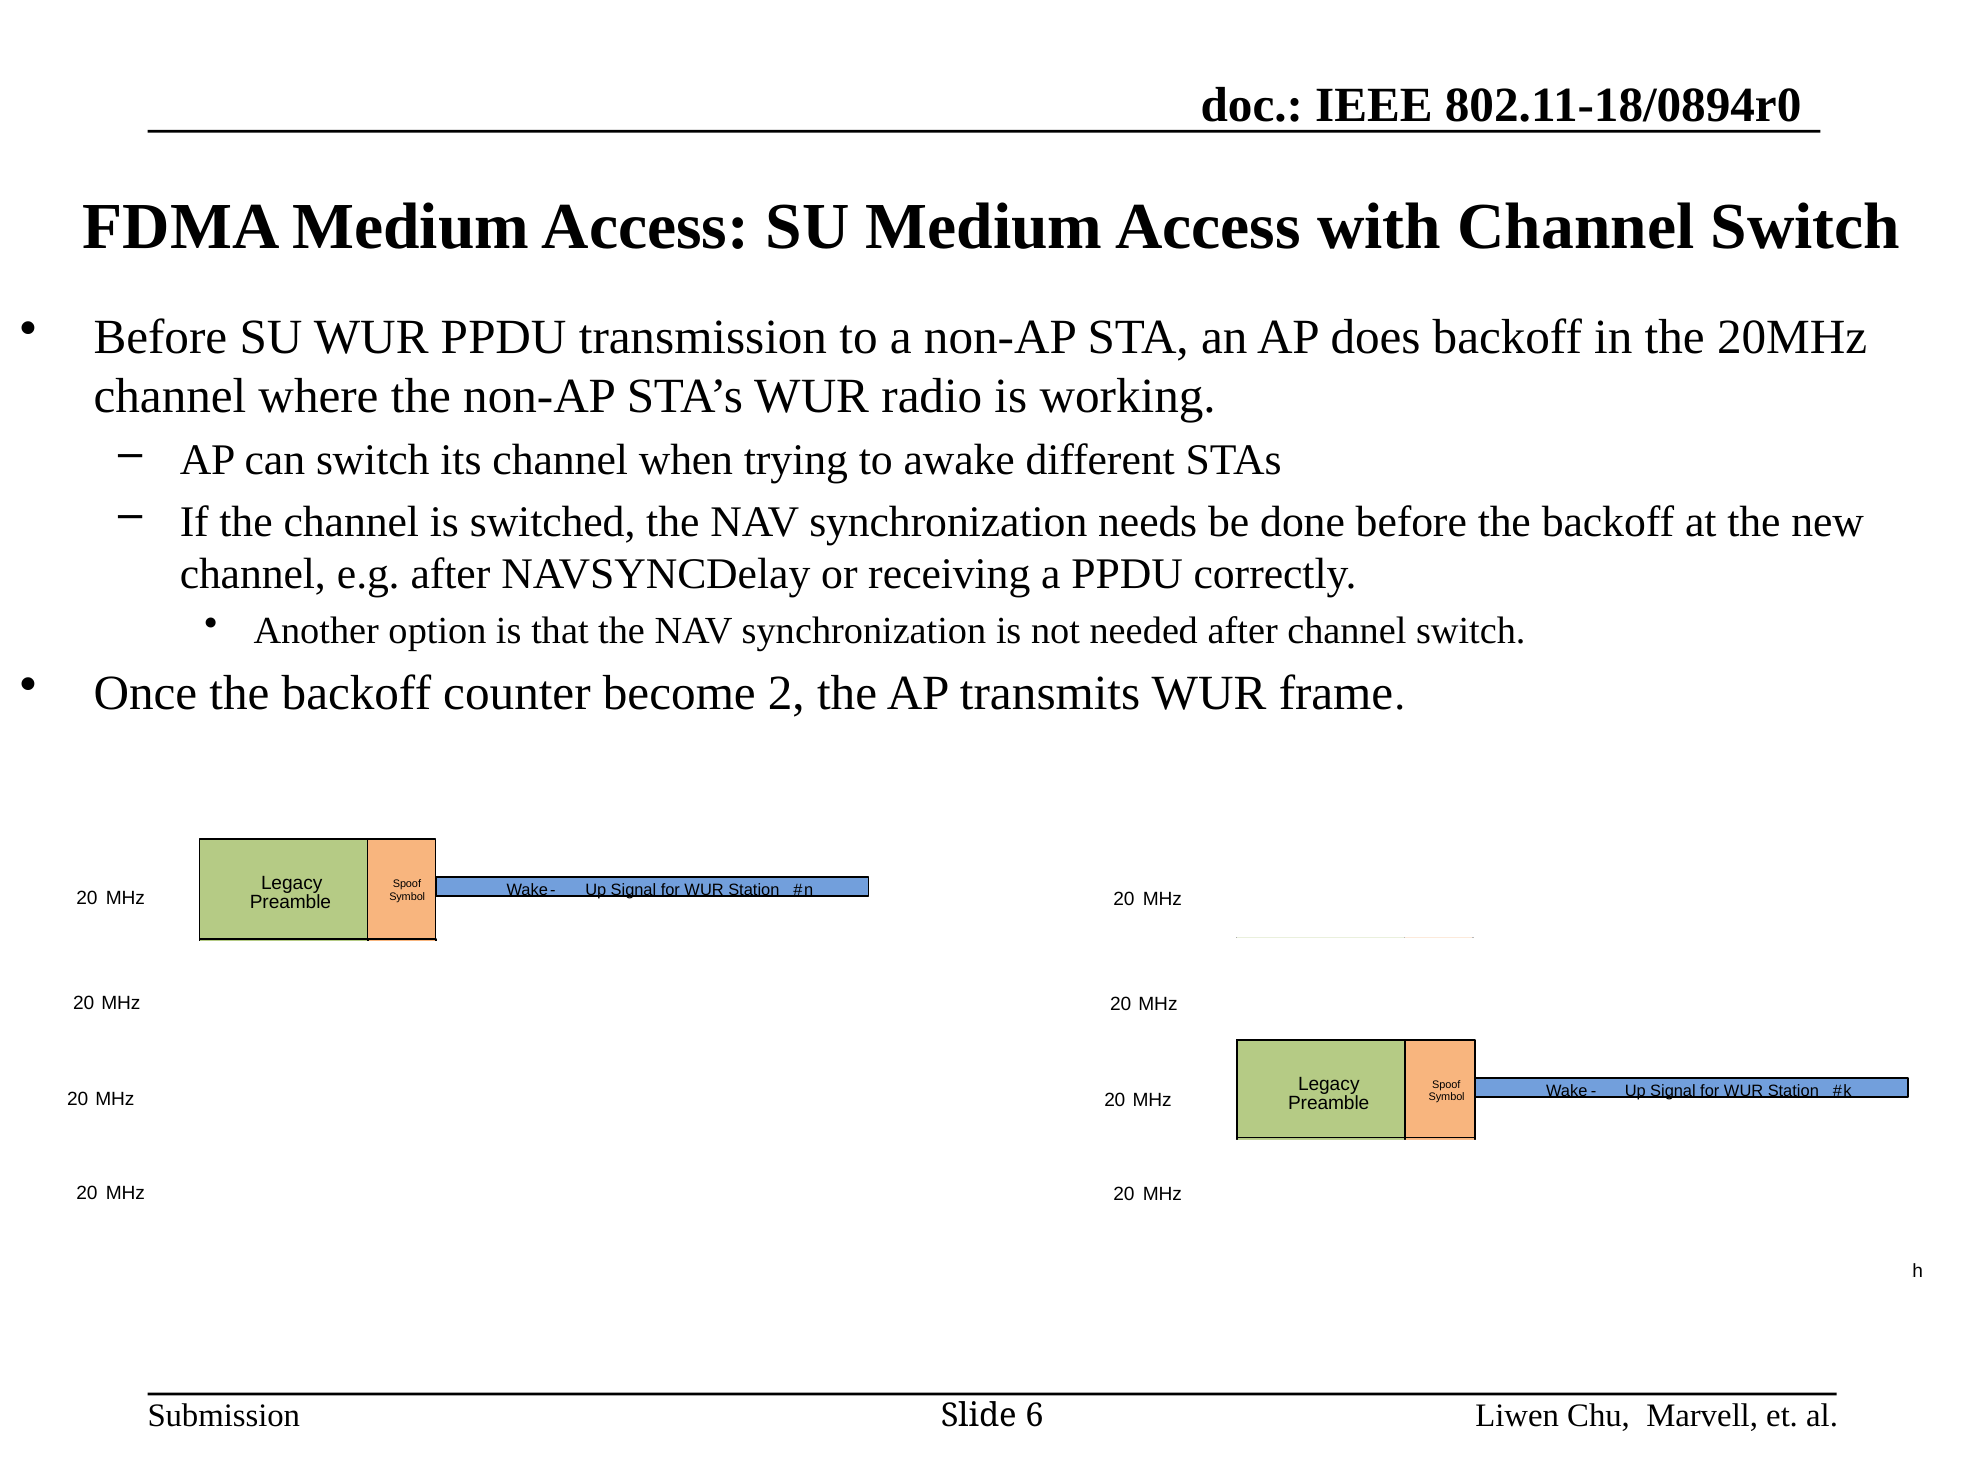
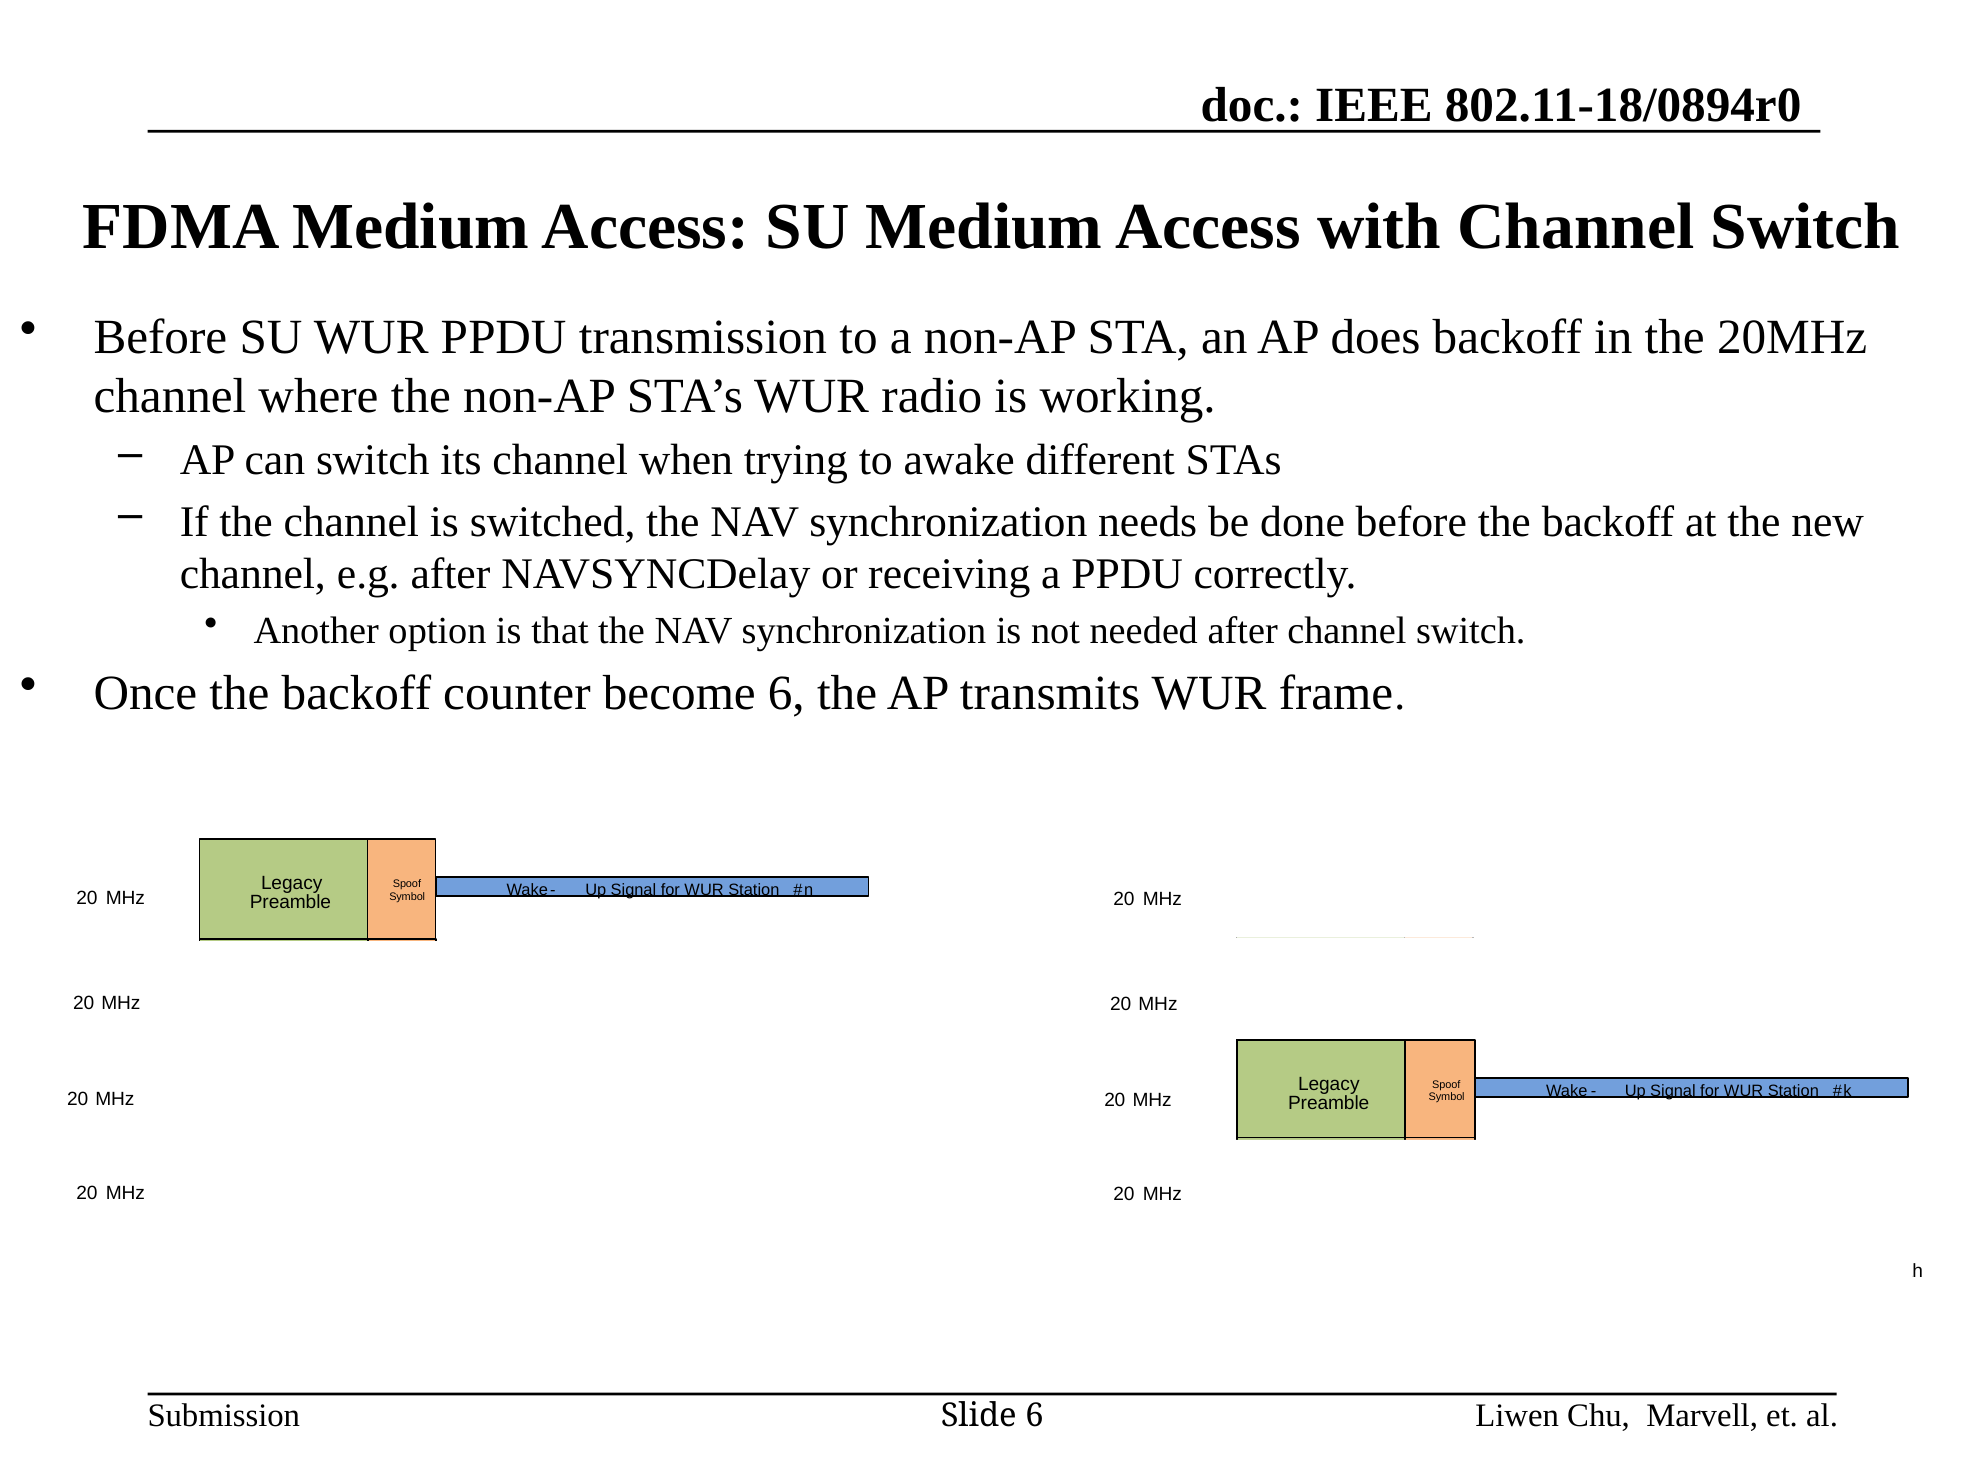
become 2: 2 -> 6 (786, 694)
